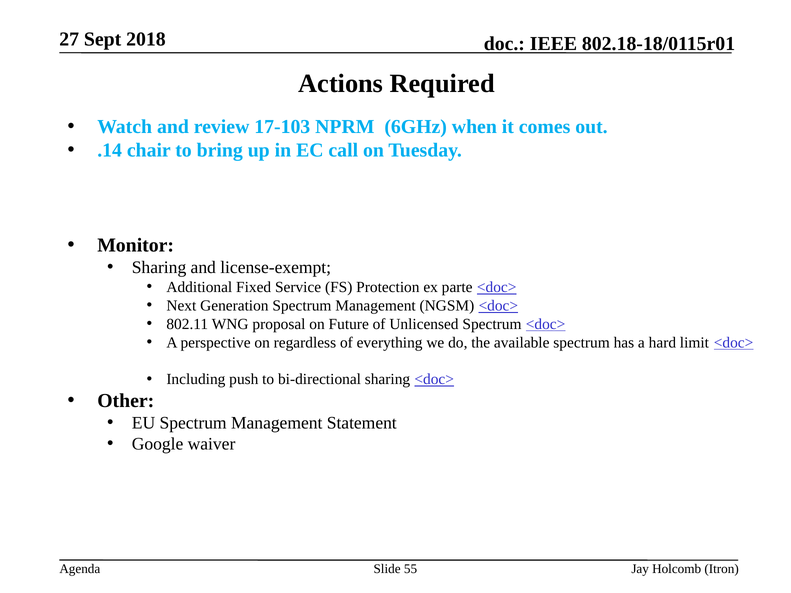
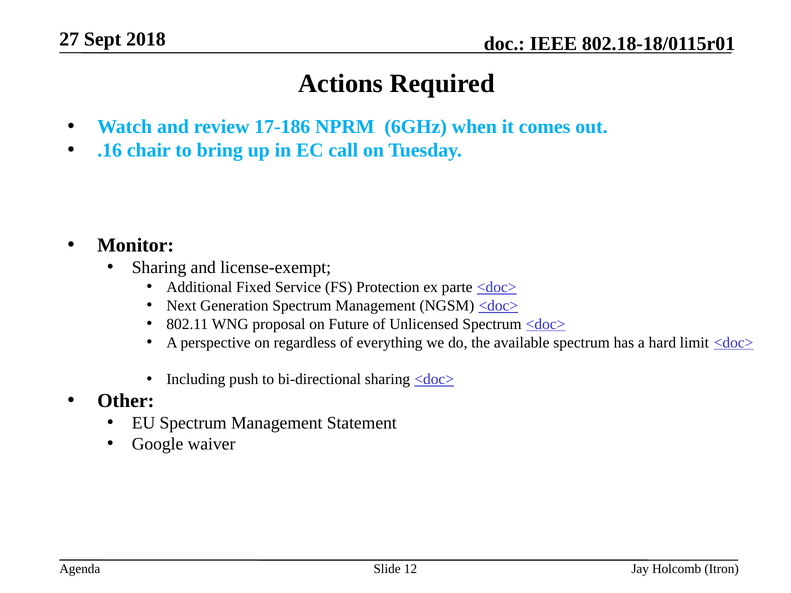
17-103: 17-103 -> 17-186 (282, 127)
.14: .14 -> .16 (110, 150)
55: 55 -> 12 (411, 569)
